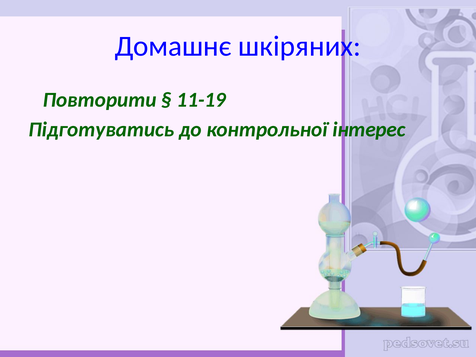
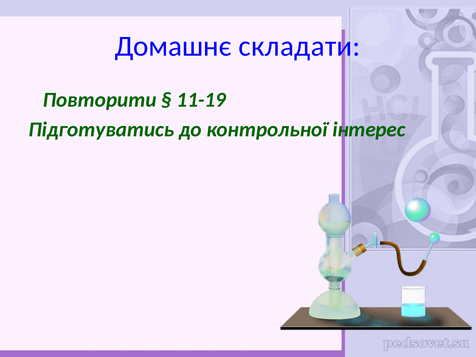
шкіряних: шкіряних -> складати (300, 46)
